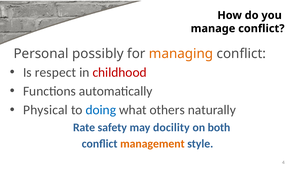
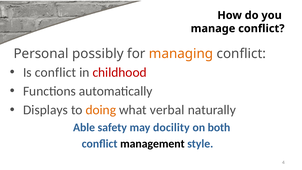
Is respect: respect -> conflict (55, 72)
Physical: Physical -> Displays (46, 110)
doing colour: blue -> orange (101, 110)
others: others -> verbal (167, 110)
Rate: Rate -> Able (84, 127)
management colour: orange -> black (152, 144)
